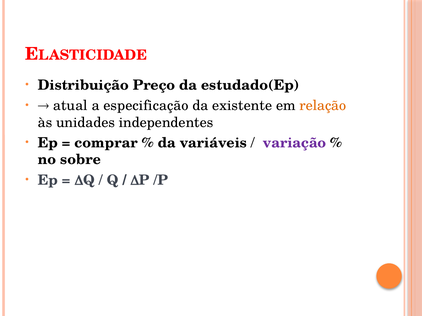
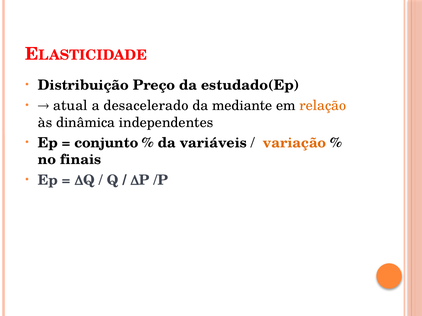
especificação: especificação -> desacelerado (146, 106)
existente: existente -> mediante (242, 106)
unidades: unidades -> dinâmica (86, 123)
comprar: comprar -> conjunto (106, 143)
variação colour: purple -> orange (295, 143)
sobre: sobre -> finais (81, 160)
